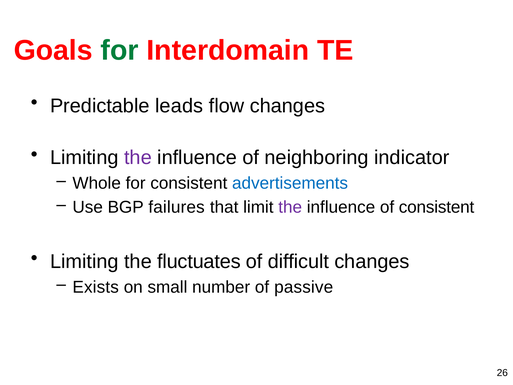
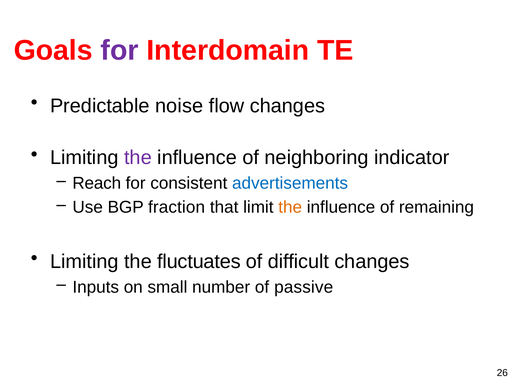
for colour: green -> purple (120, 50)
leads: leads -> noise (179, 106)
Whole: Whole -> Reach (97, 183)
failures: failures -> fraction (177, 207)
the colour: purple -> orange (290, 207)
of consistent: consistent -> remaining (436, 207)
Exists: Exists -> Inputs (96, 287)
